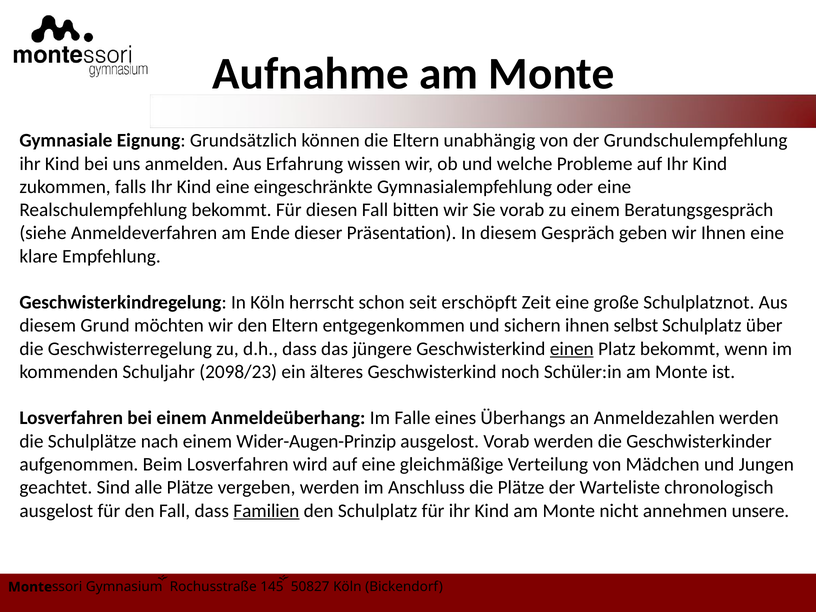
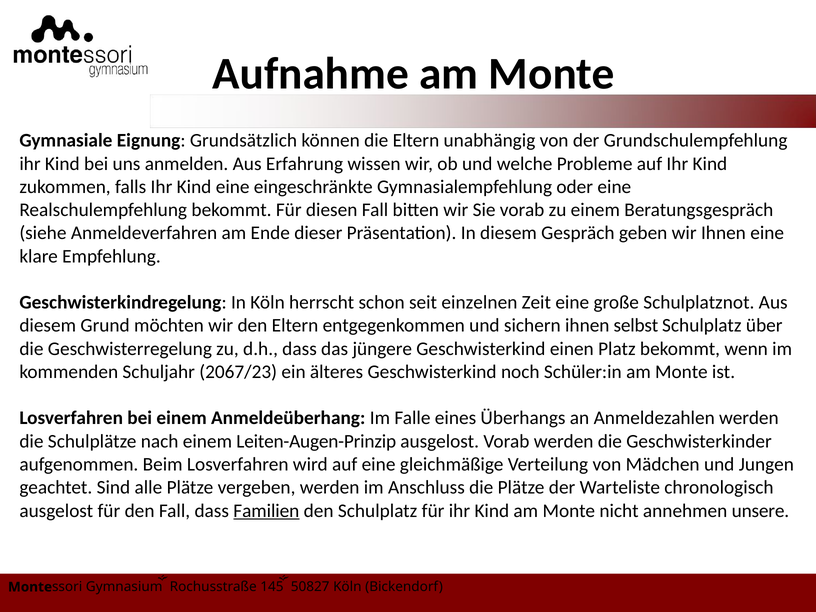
erschöpft: erschöpft -> einzelnen (479, 302)
einen underline: present -> none (572, 349)
2098/23: 2098/23 -> 2067/23 (238, 372)
Wider-Augen-Prinzip: Wider-Augen-Prinzip -> Leiten-Augen-Prinzip (316, 441)
